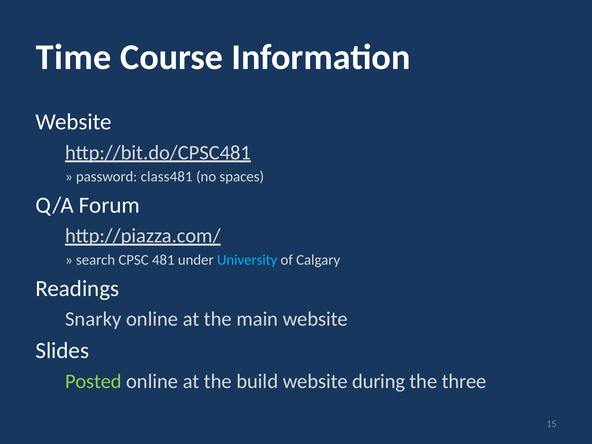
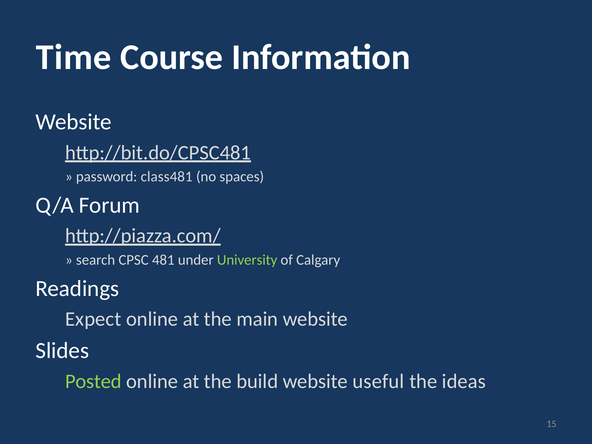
University colour: light blue -> light green (247, 260)
Snarky: Snarky -> Expect (93, 319)
during: during -> useful (378, 381)
three: three -> ideas (464, 381)
